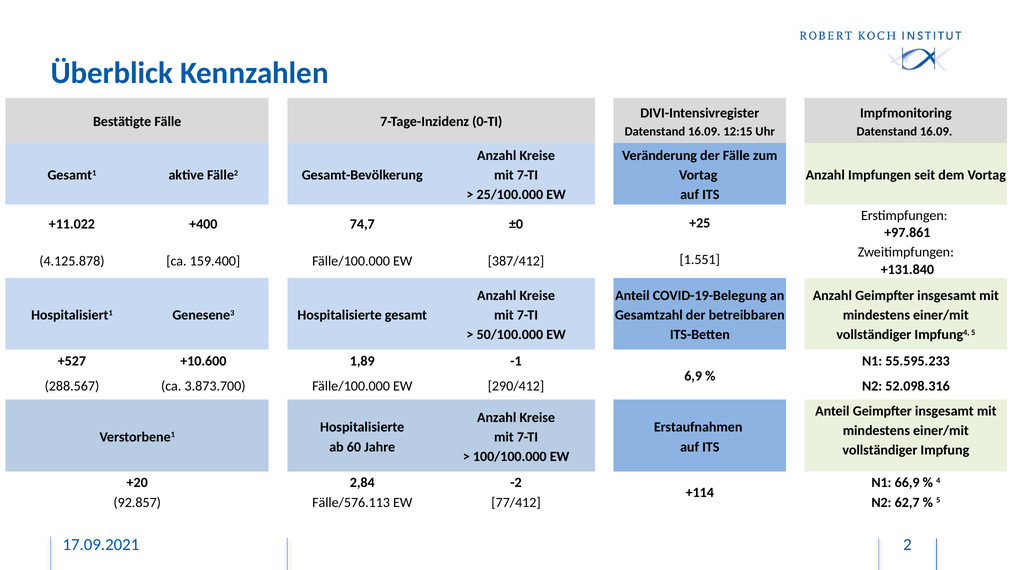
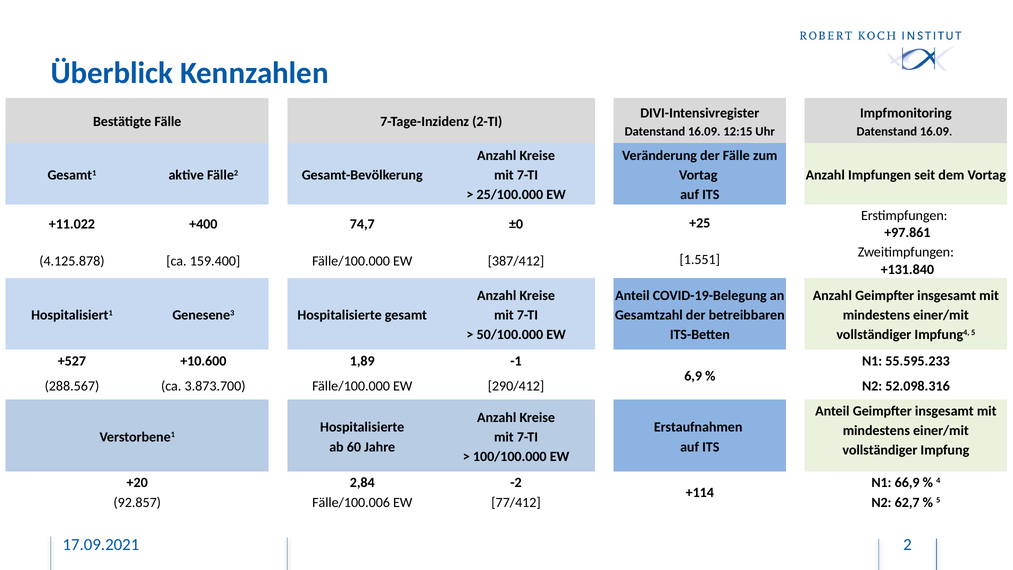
0-TI: 0-TI -> 2-TI (487, 122)
Fälle/576.113: Fälle/576.113 -> Fälle/100.006 (351, 502)
